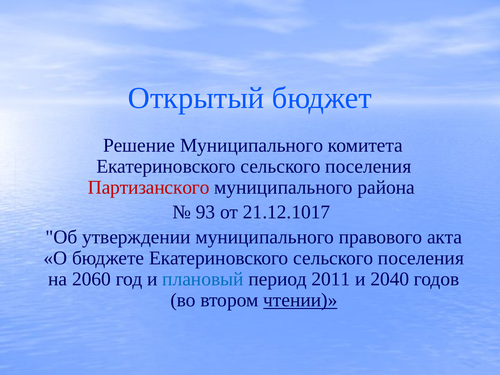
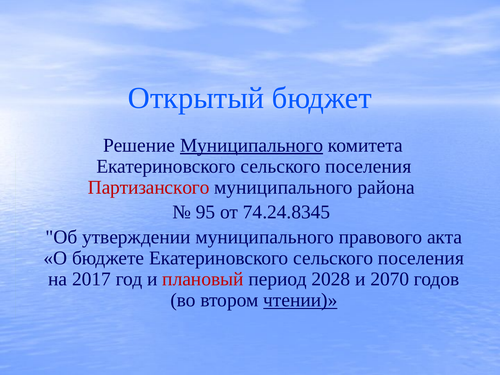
Муниципального underline: none -> present (252, 145)
93: 93 -> 95 (206, 212)
21.12.1017: 21.12.1017 -> 74.24.8345 (287, 212)
2060: 2060 -> 2017 (91, 279)
плановый colour: blue -> red (203, 279)
2011: 2011 -> 2028 (331, 279)
2040: 2040 -> 2070 (390, 279)
